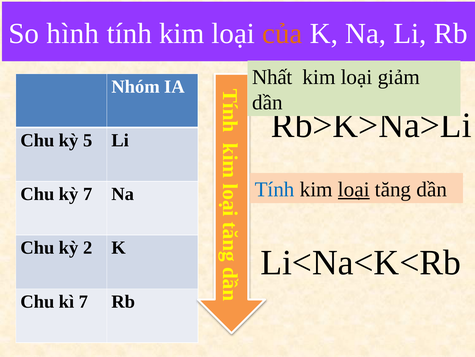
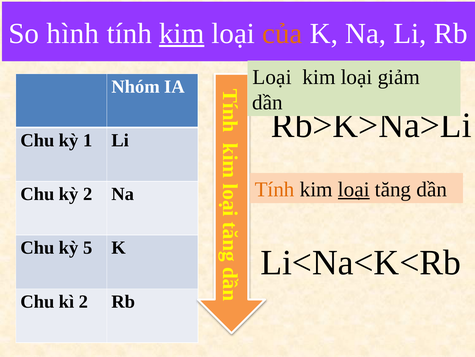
kim underline: none -> present (182, 33)
Nhất: Nhất -> Loại (272, 77)
5: 5 -> 1 (88, 140)
Tính colour: blue -> orange (275, 189)
kỳ 7: 7 -> 2 (88, 194)
2: 2 -> 5 (88, 247)
kì 7: 7 -> 2 (84, 301)
